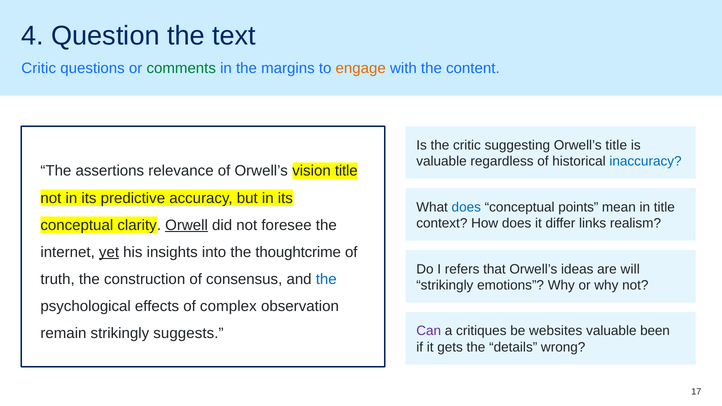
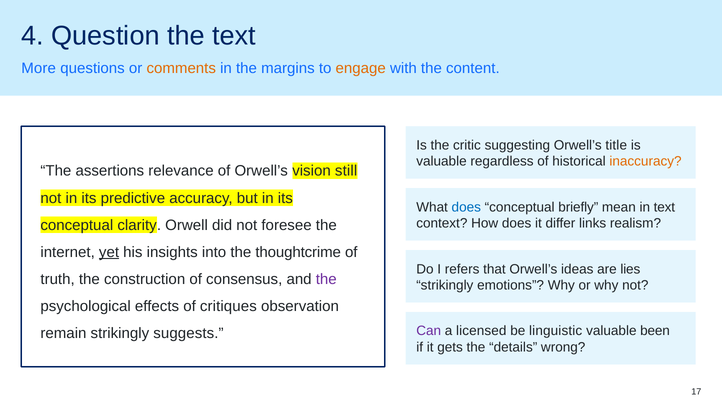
Critic: Critic -> More (39, 69)
comments colour: green -> orange (181, 69)
inaccuracy colour: blue -> orange (646, 162)
vision title: title -> still (346, 171)
points: points -> briefly (578, 207)
in title: title -> text (664, 207)
Orwell underline: present -> none (187, 225)
will: will -> lies (630, 269)
the colour: blue -> purple (326, 279)
complex: complex -> critiques (228, 306)
critiques: critiques -> licensed (481, 331)
websites: websites -> linguistic (556, 331)
